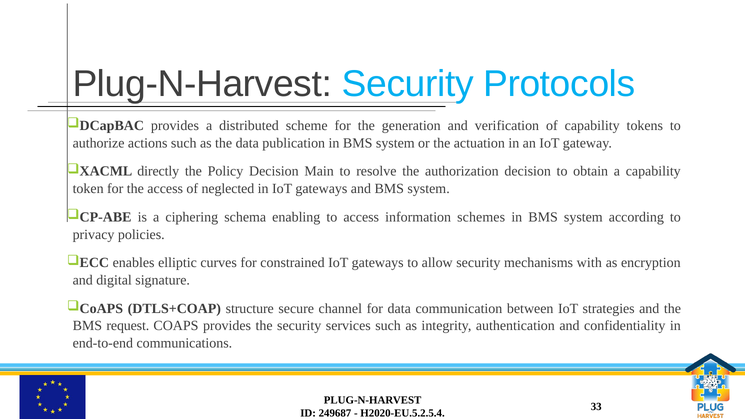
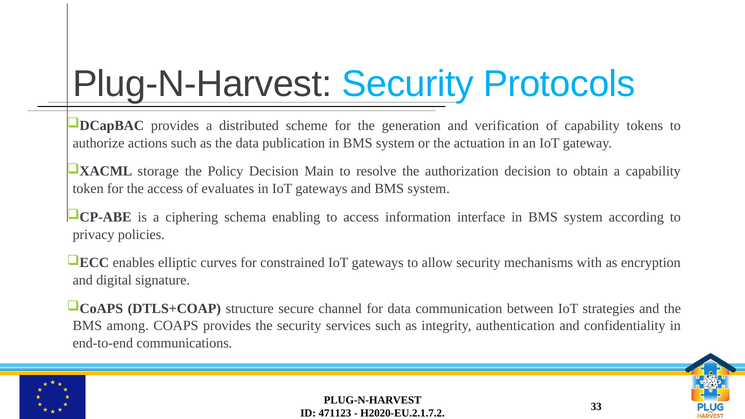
directly: directly -> storage (158, 171)
neglected: neglected -> evaluates (228, 189)
schemes: schemes -> interface (481, 217)
request: request -> among (128, 326)
249687: 249687 -> 471123 (335, 413)
H2020-EU.5.2.5.4: H2020-EU.5.2.5.4 -> H2020-EU.2.1.7.2 (403, 413)
